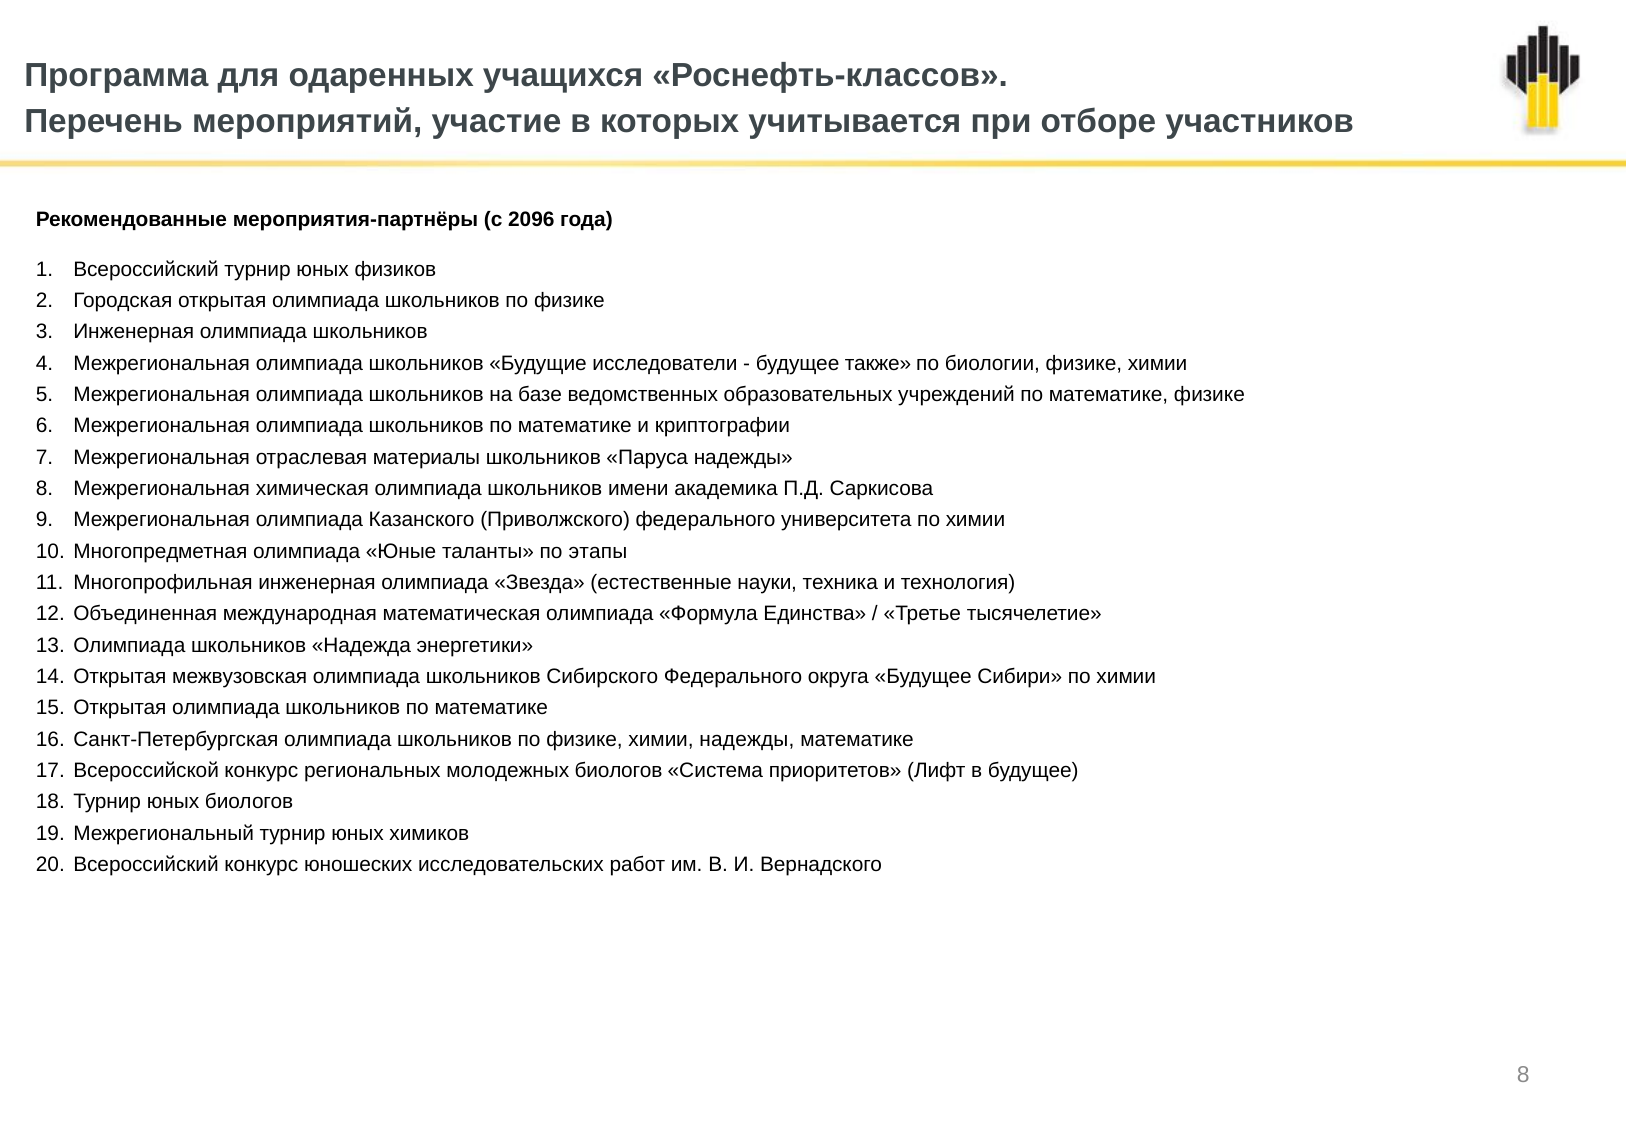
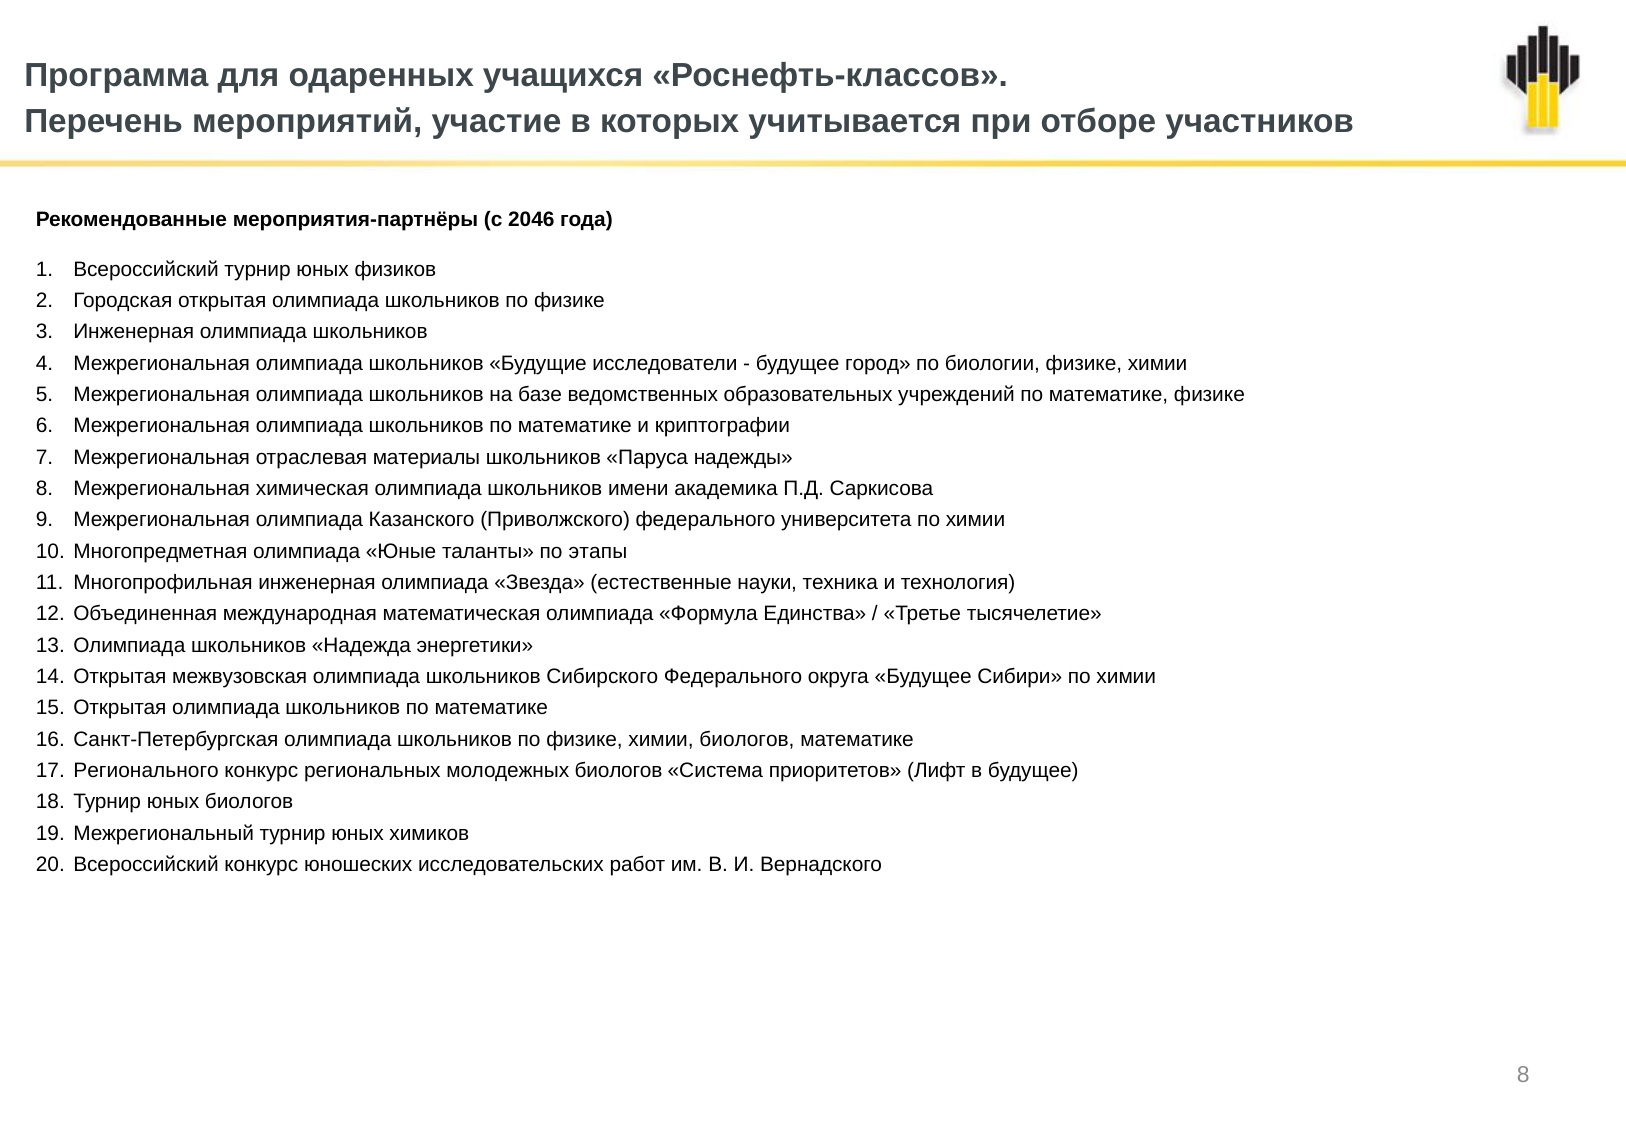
2096: 2096 -> 2046 (531, 219)
также: также -> город (878, 363)
химии надежды: надежды -> биологов (747, 739)
Всероссийской: Всероссийской -> Регионального (146, 770)
